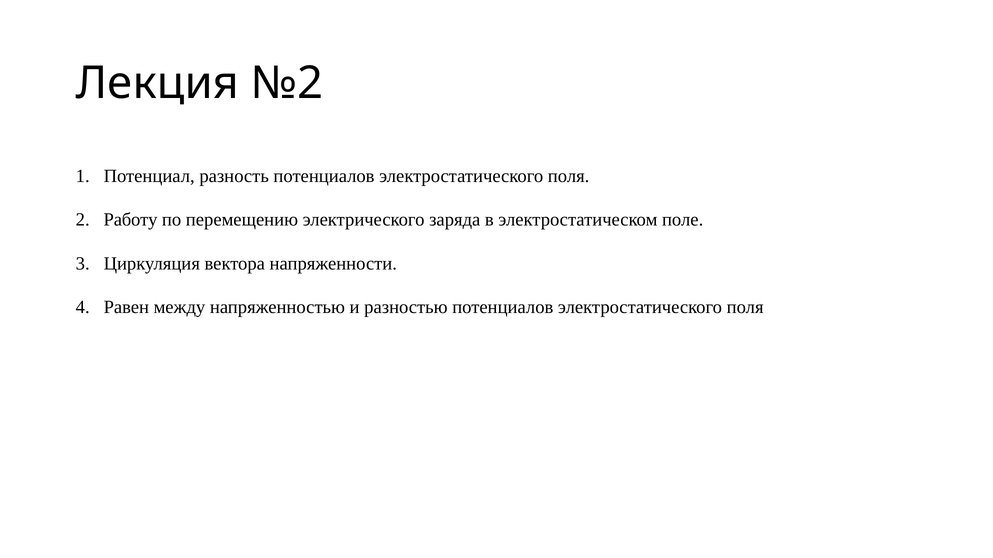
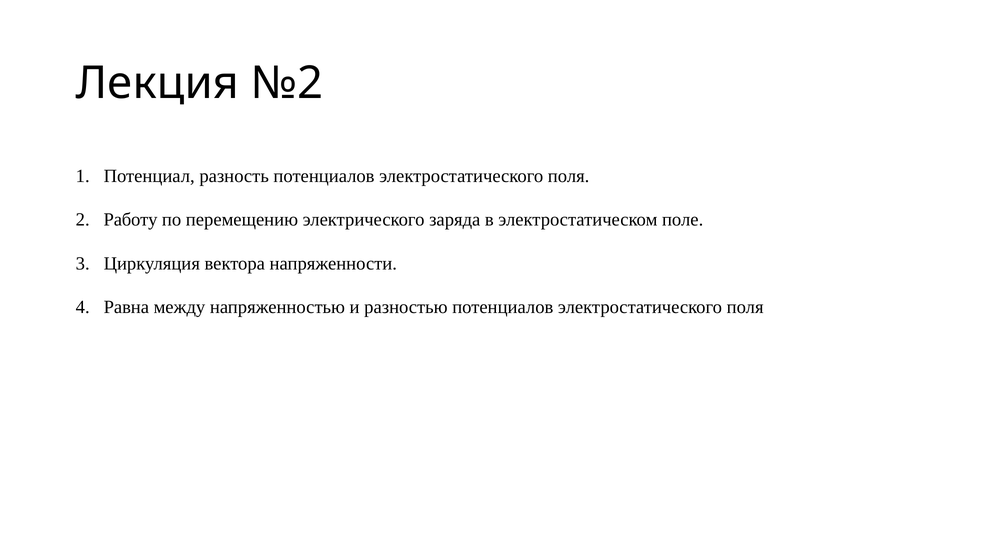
Равен: Равен -> Равна (126, 308)
